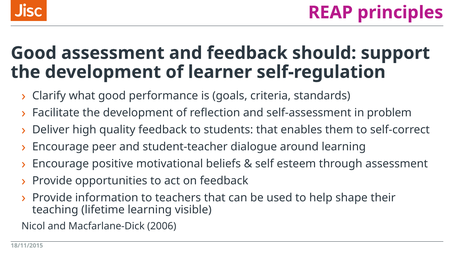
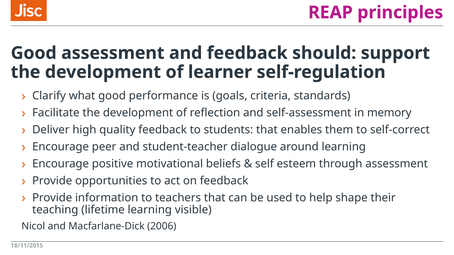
problem: problem -> memory (389, 113)
